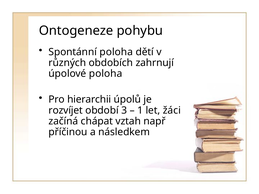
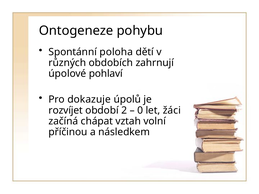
úpolové poloha: poloha -> pohlaví (106, 74)
hierarchii: hierarchii -> dokazuje (89, 100)
3: 3 -> 2 (124, 110)
1: 1 -> 0 (140, 110)
např: např -> volní (155, 121)
